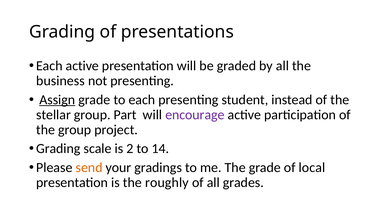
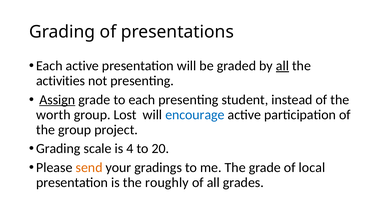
all underline: none -> present (282, 66)
business: business -> activities (61, 81)
stellar: stellar -> worth (53, 115)
Part: Part -> Lost (125, 115)
encourage colour: purple -> blue (195, 115)
2: 2 -> 4 (130, 149)
14: 14 -> 20 (160, 149)
